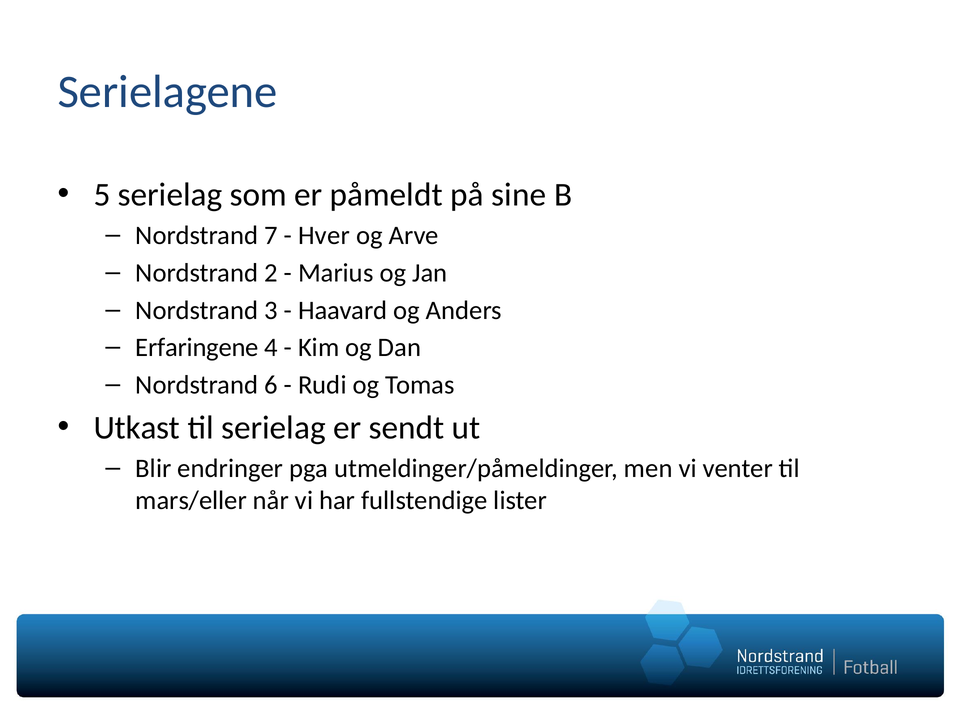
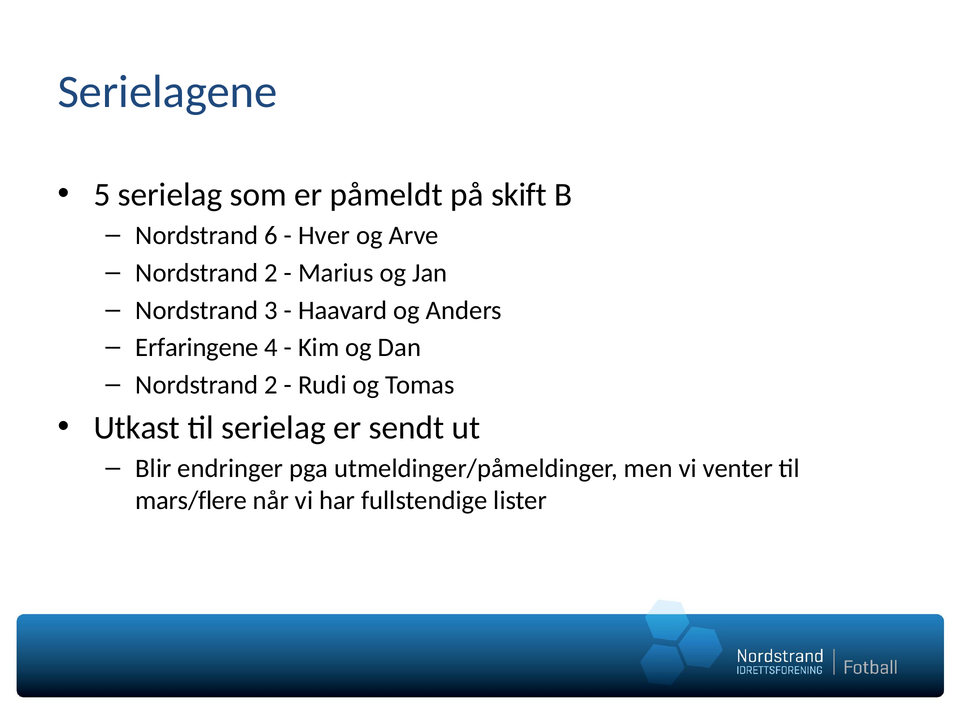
sine: sine -> skift (519, 195)
7: 7 -> 6 (271, 236)
6: 6 -> 2 (271, 385)
mars/eller: mars/eller -> mars/flere (191, 501)
